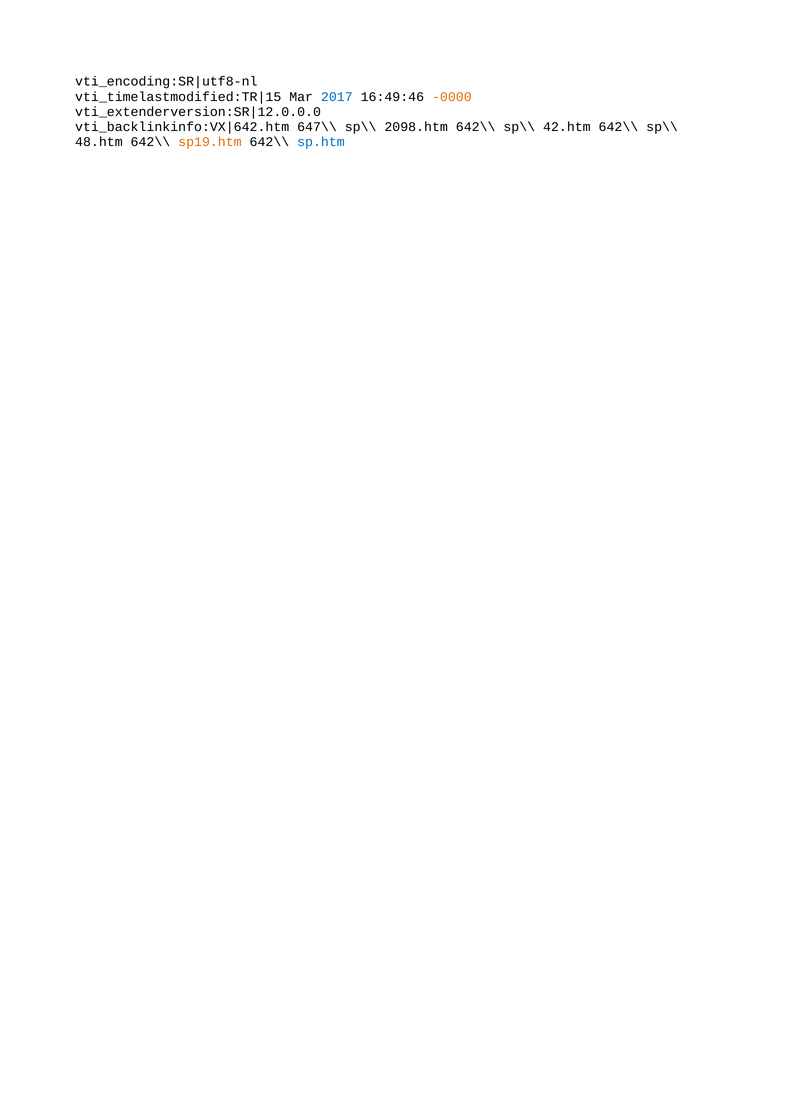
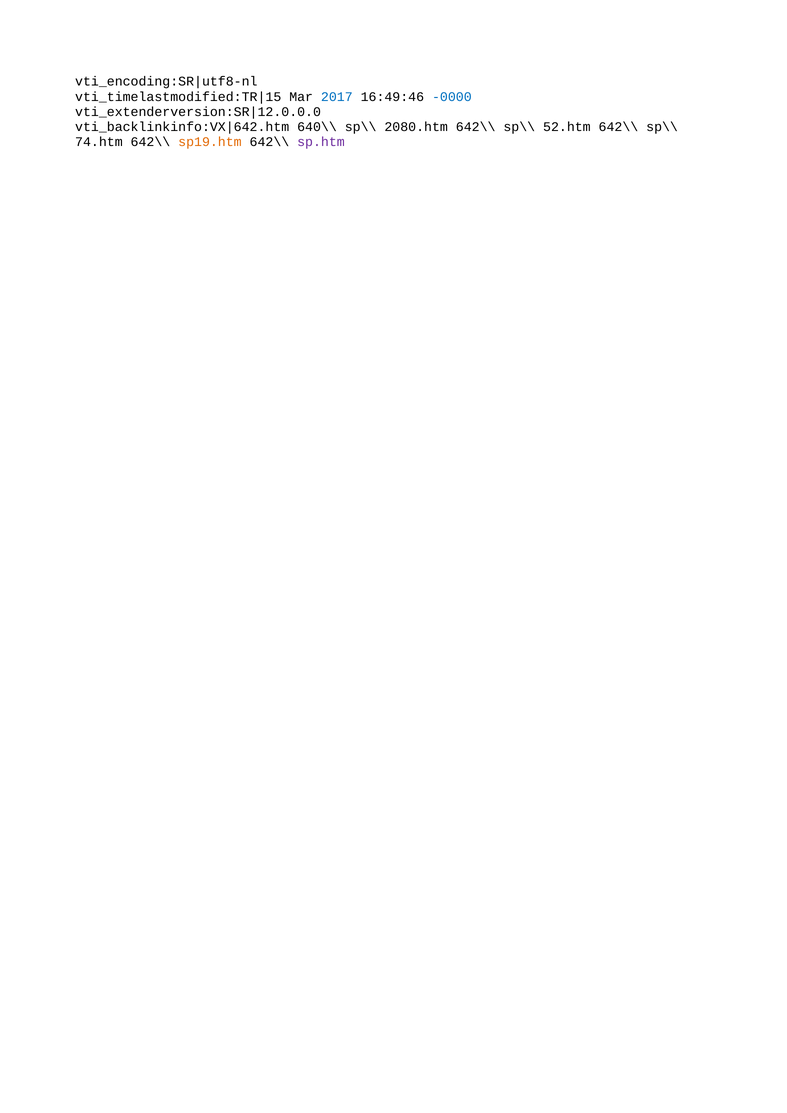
-0000 colour: orange -> blue (452, 97)
647\\: 647\\ -> 640\\ (317, 127)
2098.htm: 2098.htm -> 2080.htm (416, 127)
42.htm: 42.htm -> 52.htm (567, 127)
48.htm: 48.htm -> 74.htm (99, 142)
sp.htm colour: blue -> purple (321, 142)
